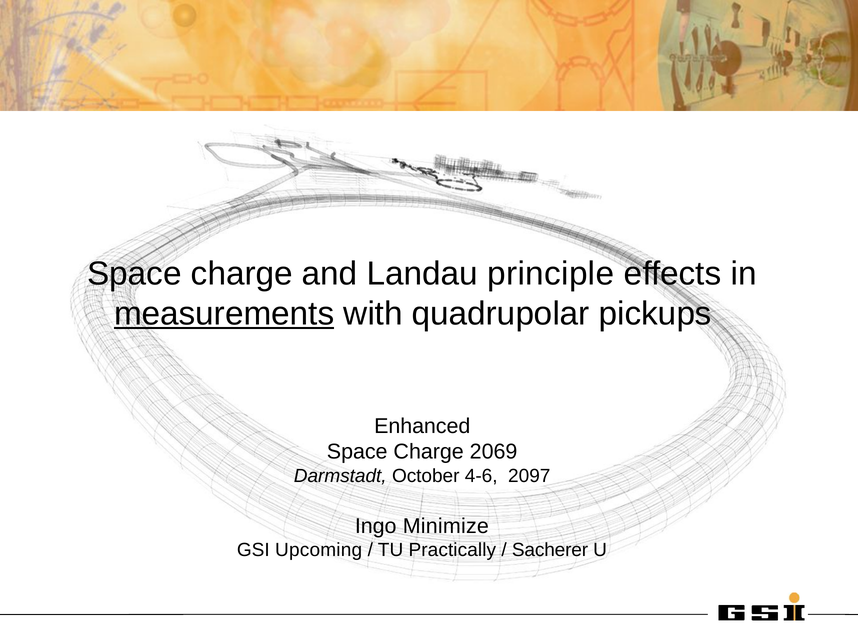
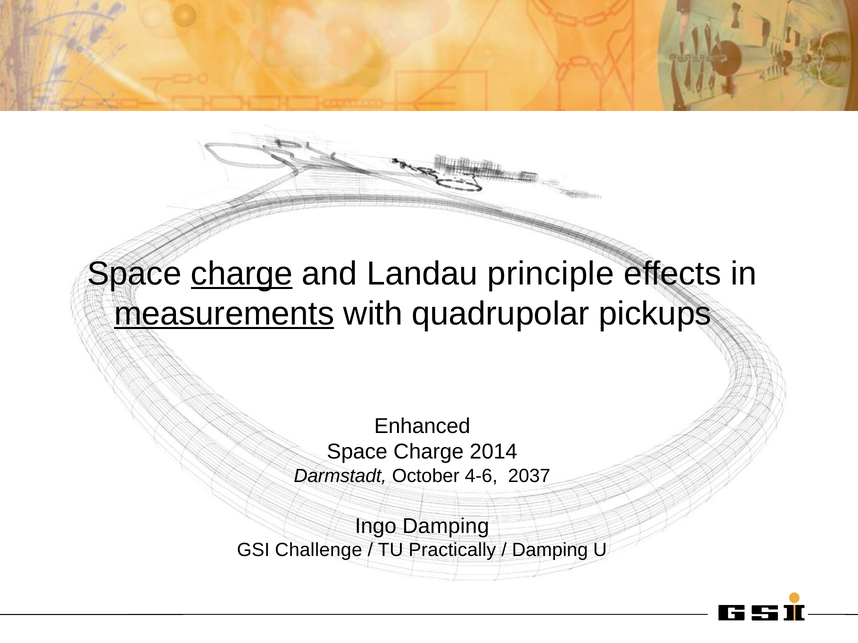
charge underline: none -> present (242, 274)
2069: 2069 -> 2014 (494, 452)
2097: 2097 -> 2037 (529, 476)
Ingo Minimize: Minimize -> Damping (446, 526)
Upcoming: Upcoming -> Challenge (319, 551)
Sacherer: Sacherer -> Damping (550, 551)
